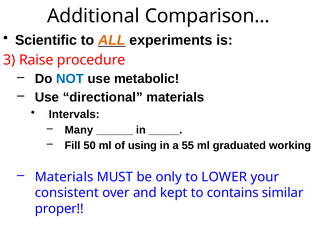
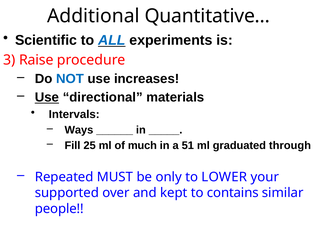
Comparison…: Comparison… -> Quantitative… (207, 16)
ALL colour: orange -> blue (112, 40)
metabolic: metabolic -> increases (147, 79)
Use underline: none -> present (47, 97)
Many: Many -> Ways (79, 130)
50: 50 -> 25 (90, 145)
using: using -> much (142, 145)
55: 55 -> 51 (188, 145)
working: working -> through (290, 145)
Materials: Materials -> Repeated (64, 177)
consistent: consistent -> supported (67, 193)
proper: proper -> people (59, 208)
